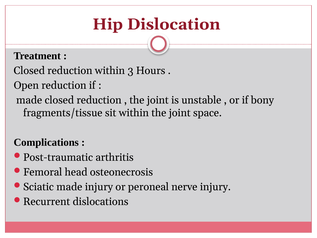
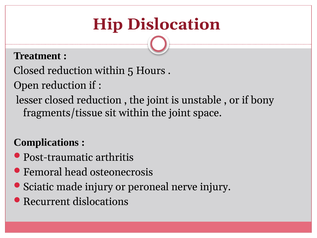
3: 3 -> 5 (130, 71)
made: made -> lesser (29, 100)
